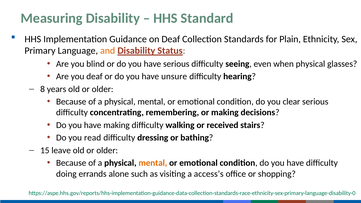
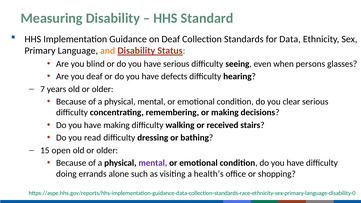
Plain: Plain -> Data (290, 39)
when physical: physical -> persons (310, 64)
unsure: unsure -> defects (174, 76)
8: 8 -> 7 (43, 89)
leave: leave -> open (61, 150)
mental colour: orange -> purple (153, 163)
access’s: access’s -> health’s (209, 174)
